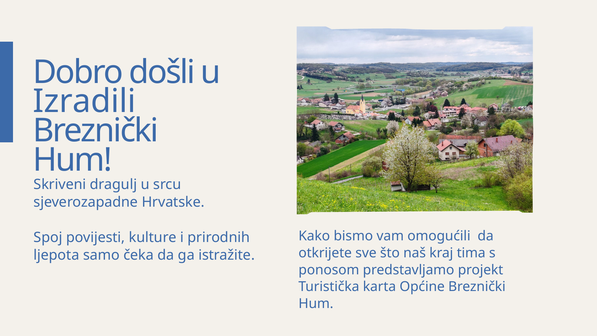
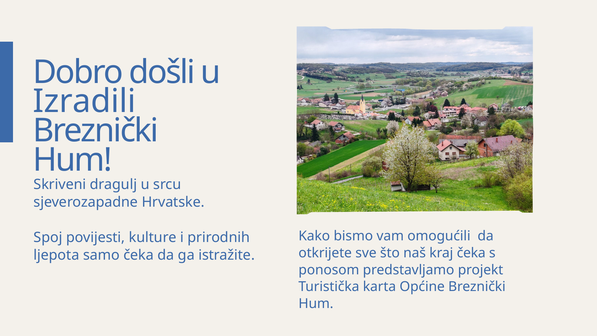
kraj tima: tima -> čeka (471, 253)
